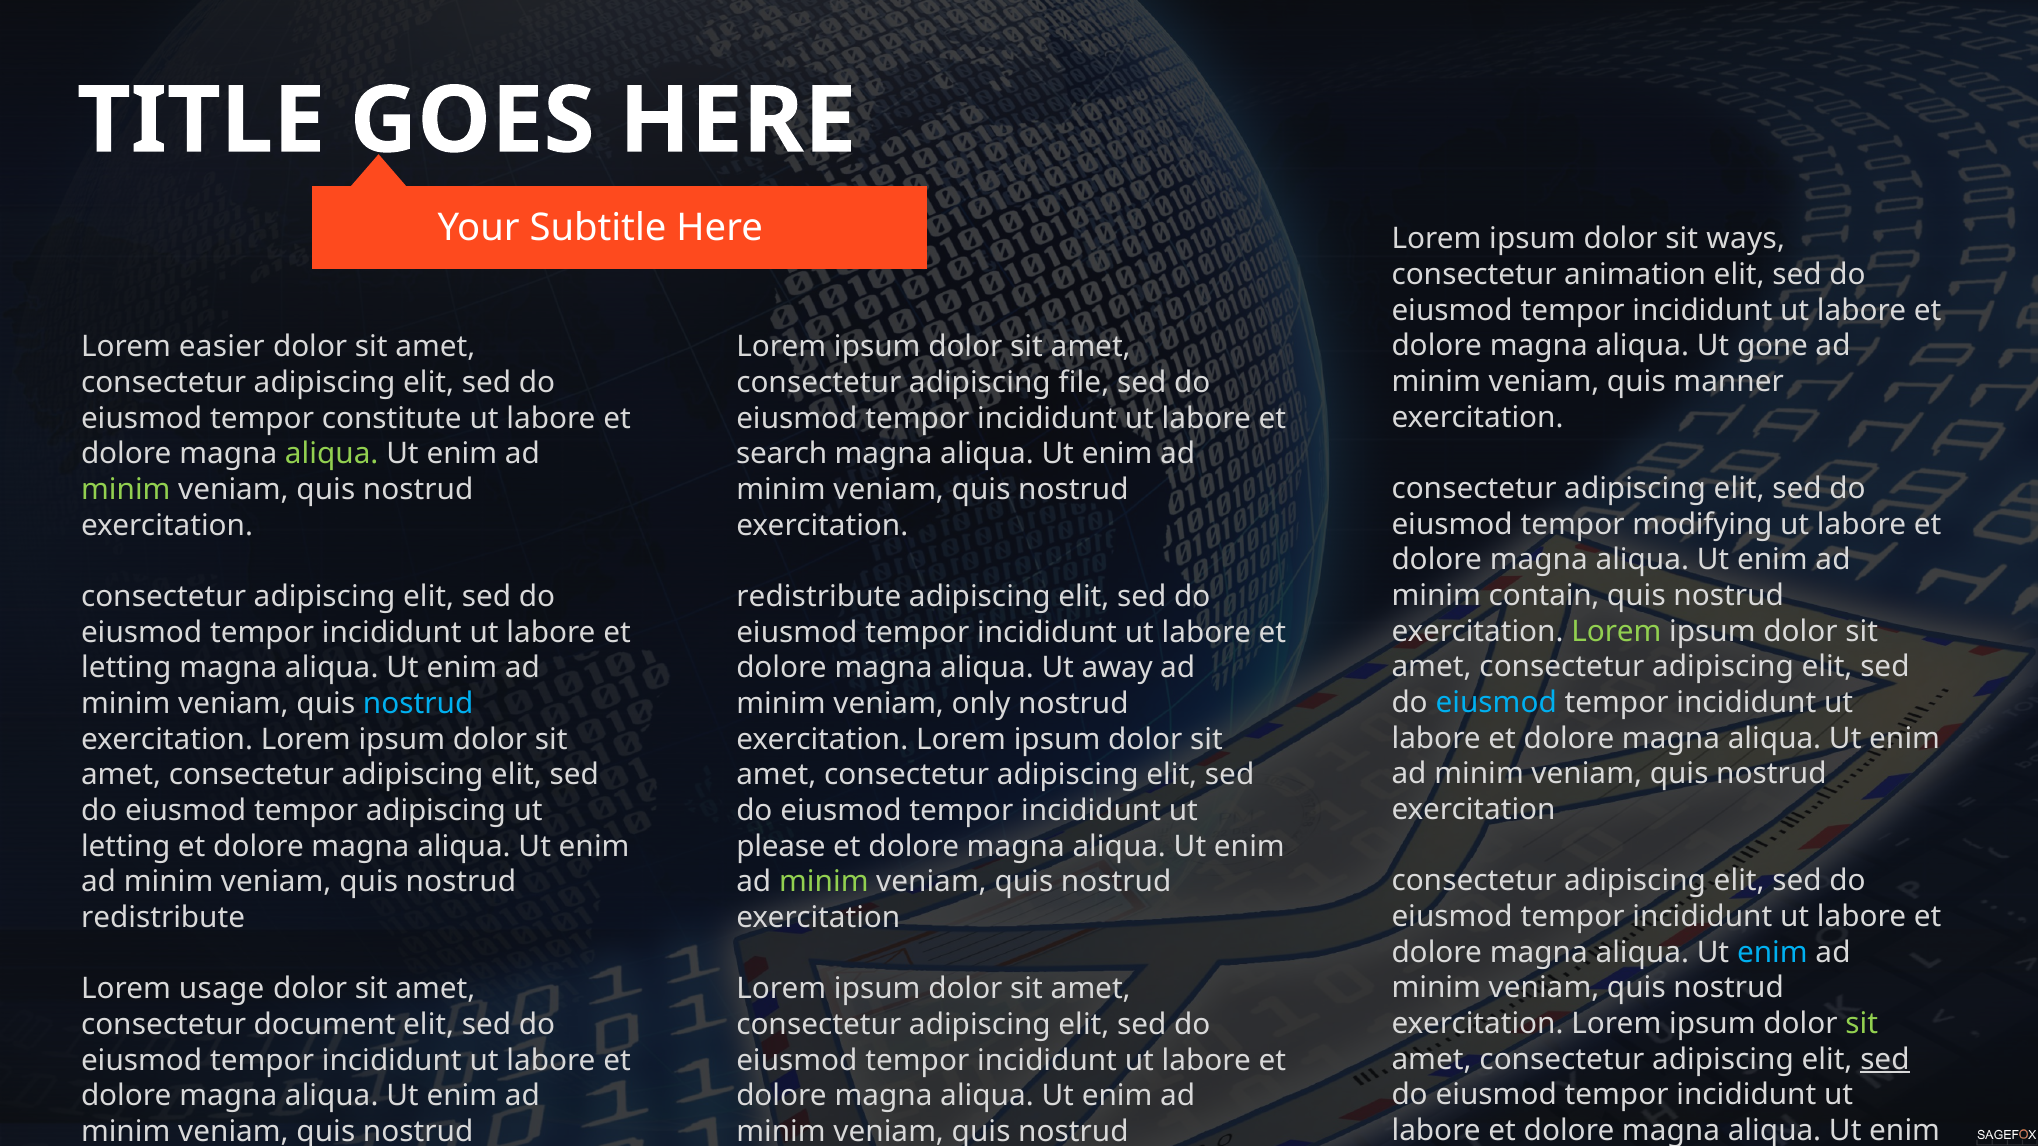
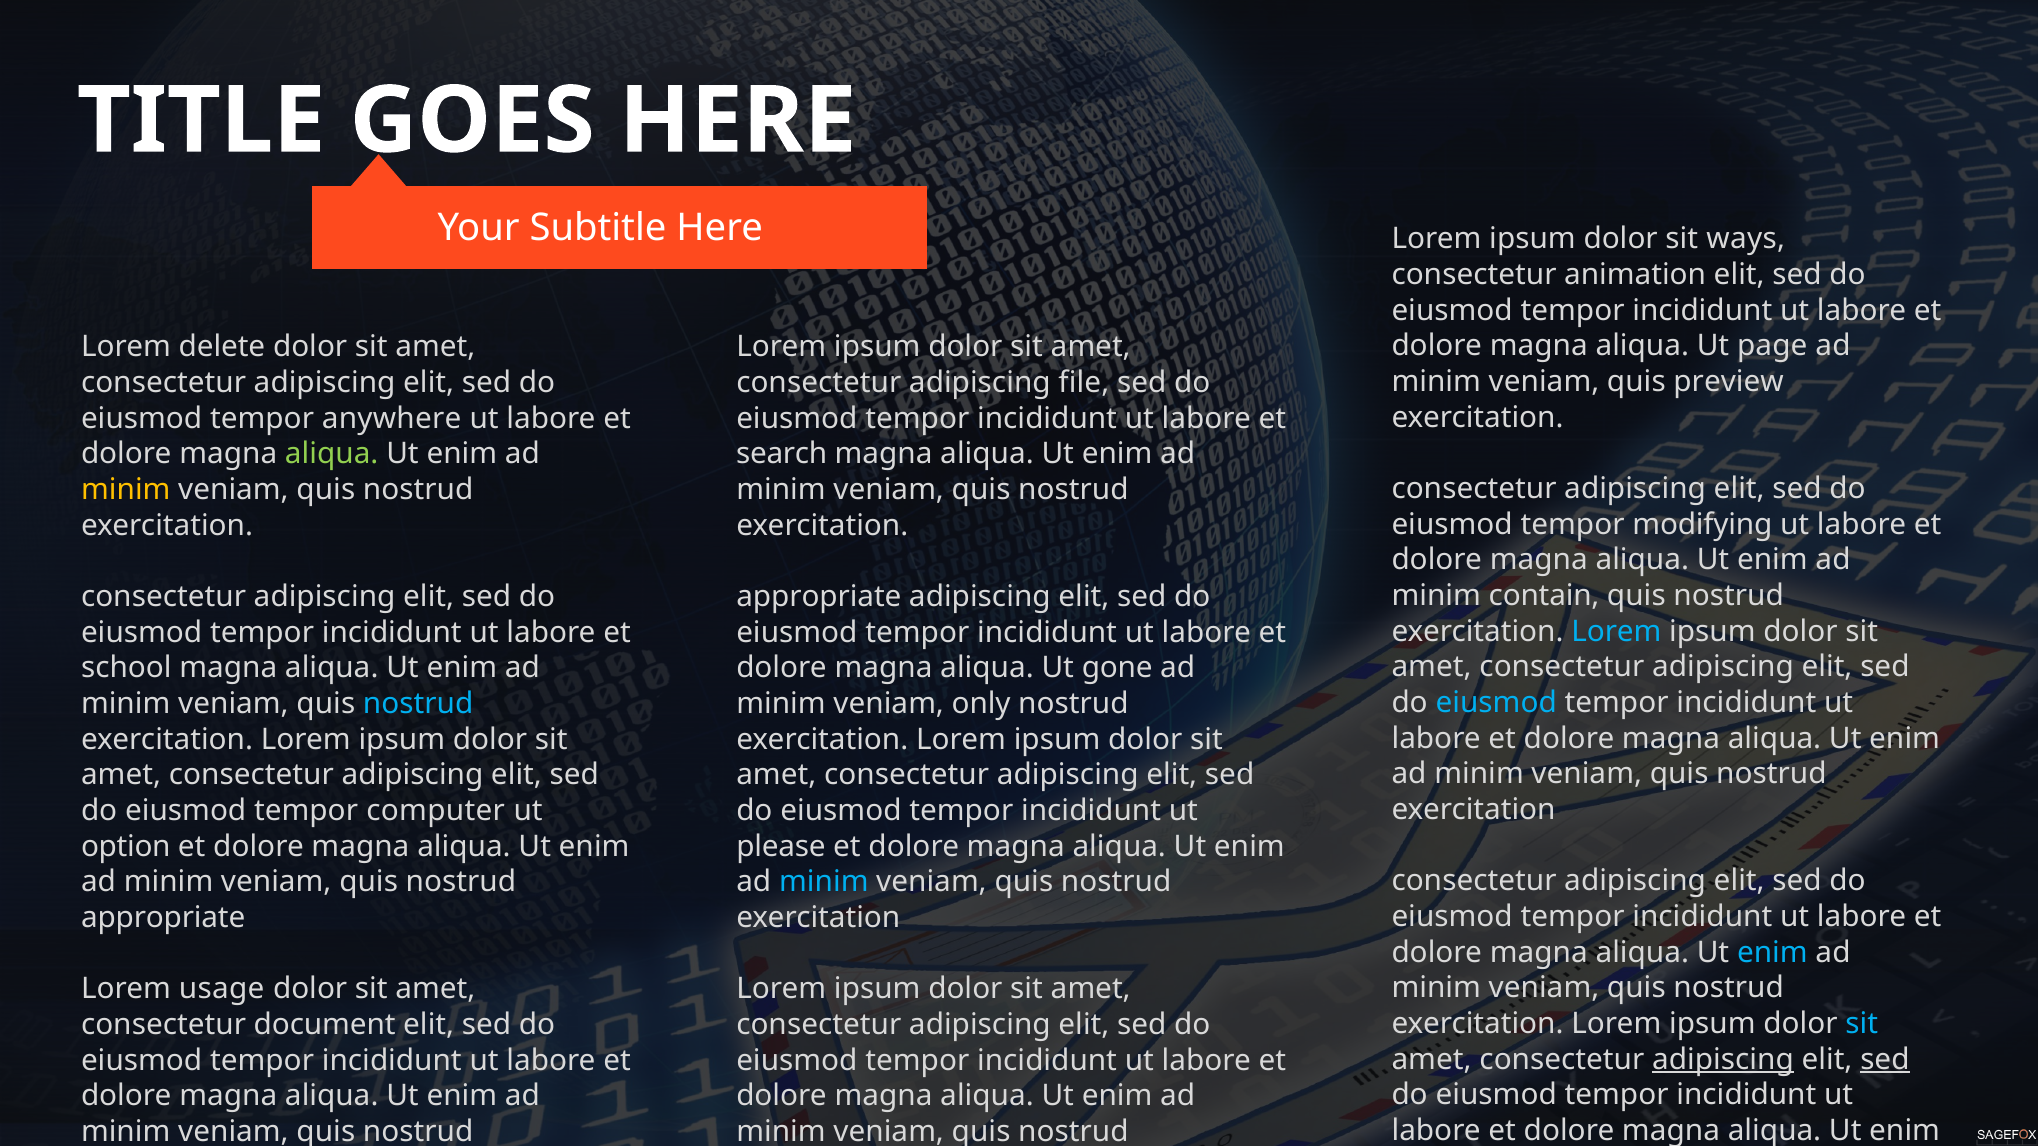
gone: gone -> page (1772, 346)
easier: easier -> delete (222, 347)
manner: manner -> preview (1729, 382)
constitute: constitute -> anywhere (392, 418)
minim colour: light green -> yellow (126, 490)
redistribute: redistribute -> appropriate (819, 597)
Lorem colour: light green -> light blue (1616, 631)
letting: letting -> school (126, 668)
away: away -> gone (1117, 668)
tempor adipiscing: adipiscing -> computer (436, 811)
letting: letting -> option (126, 847)
minim colour: light green -> light blue (824, 882)
redistribute: redistribute -> appropriate (163, 918)
sit colour: light green -> light blue (1862, 1024)
adipiscing underline: none -> present (1723, 1060)
